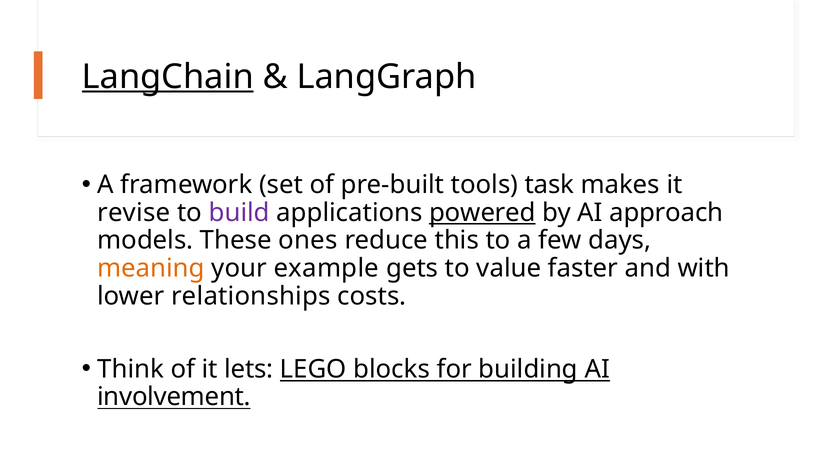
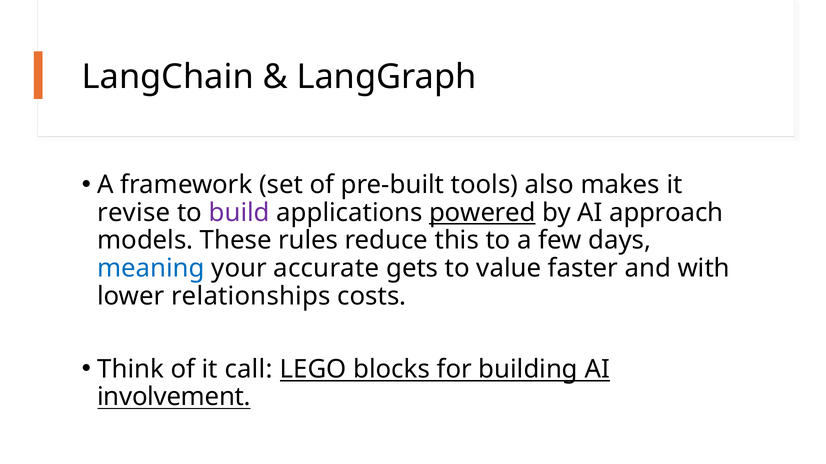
LangChain underline: present -> none (168, 77)
task: task -> also (549, 185)
ones: ones -> rules (308, 241)
meaning colour: orange -> blue (151, 269)
example: example -> accurate (326, 269)
lets: lets -> call (249, 369)
